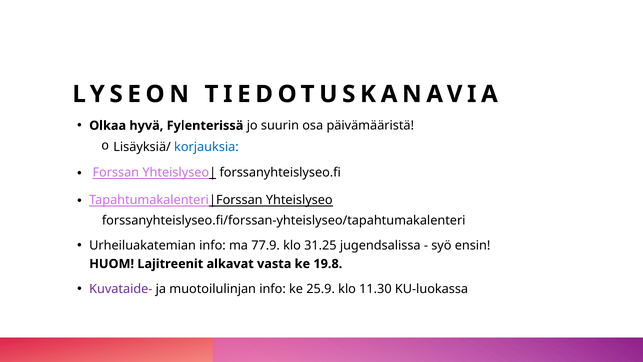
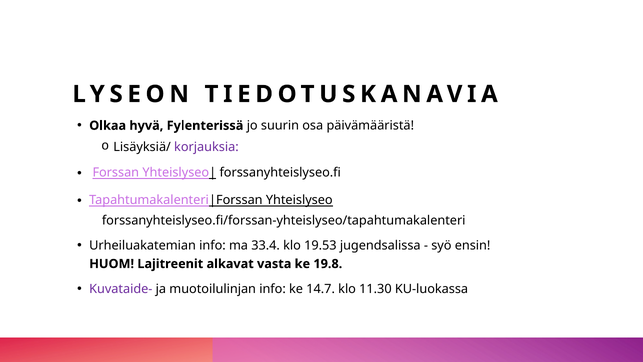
korjauksia colour: blue -> purple (206, 147)
77.9: 77.9 -> 33.4 (266, 245)
31.25: 31.25 -> 19.53 (320, 245)
25.9: 25.9 -> 14.7 (321, 289)
